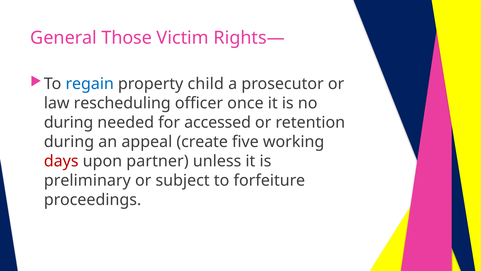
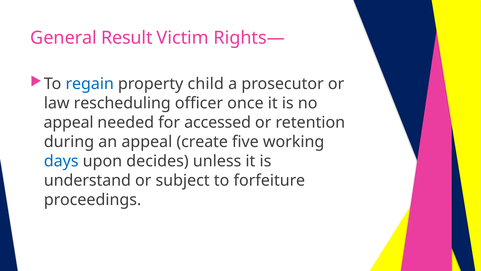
Those: Those -> Result (127, 38)
during: during -> appeal (69, 122)
days colour: red -> blue (61, 161)
partner: partner -> decides (158, 161)
preliminary: preliminary -> understand (87, 180)
